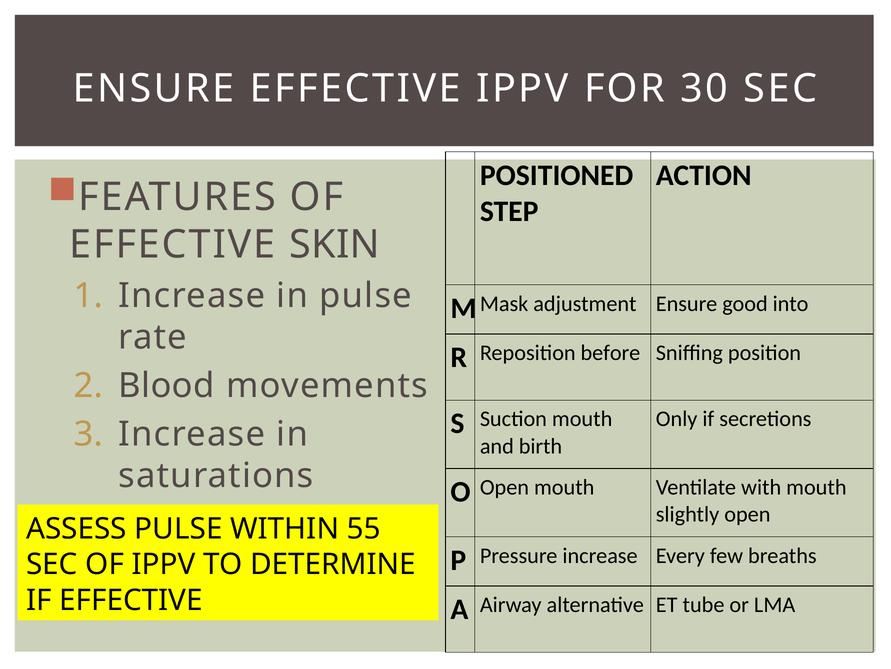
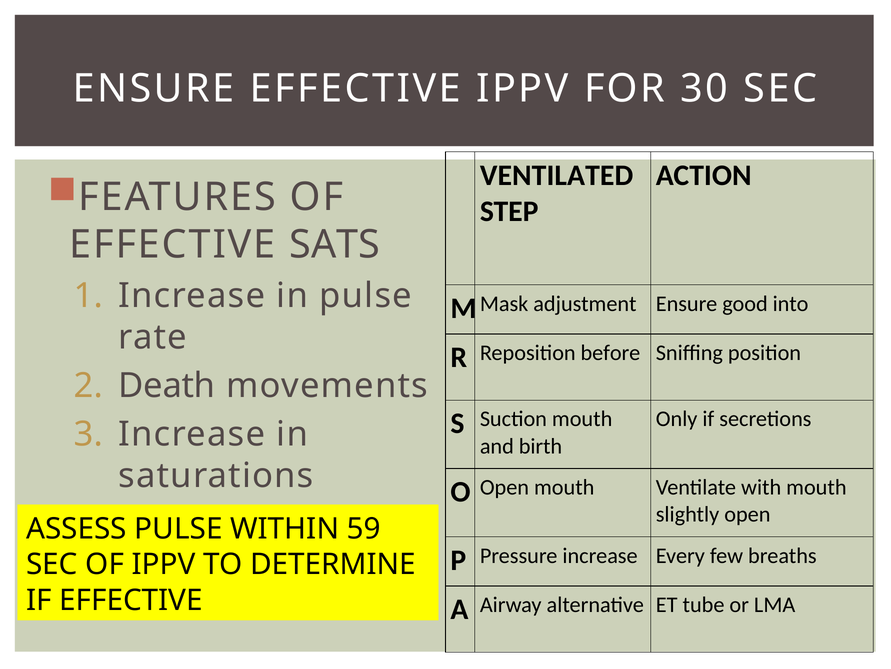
POSITIONED: POSITIONED -> VENTILATED (557, 175)
SKIN: SKIN -> SATS (335, 244)
Blood: Blood -> Death (167, 385)
55: 55 -> 59 (364, 528)
